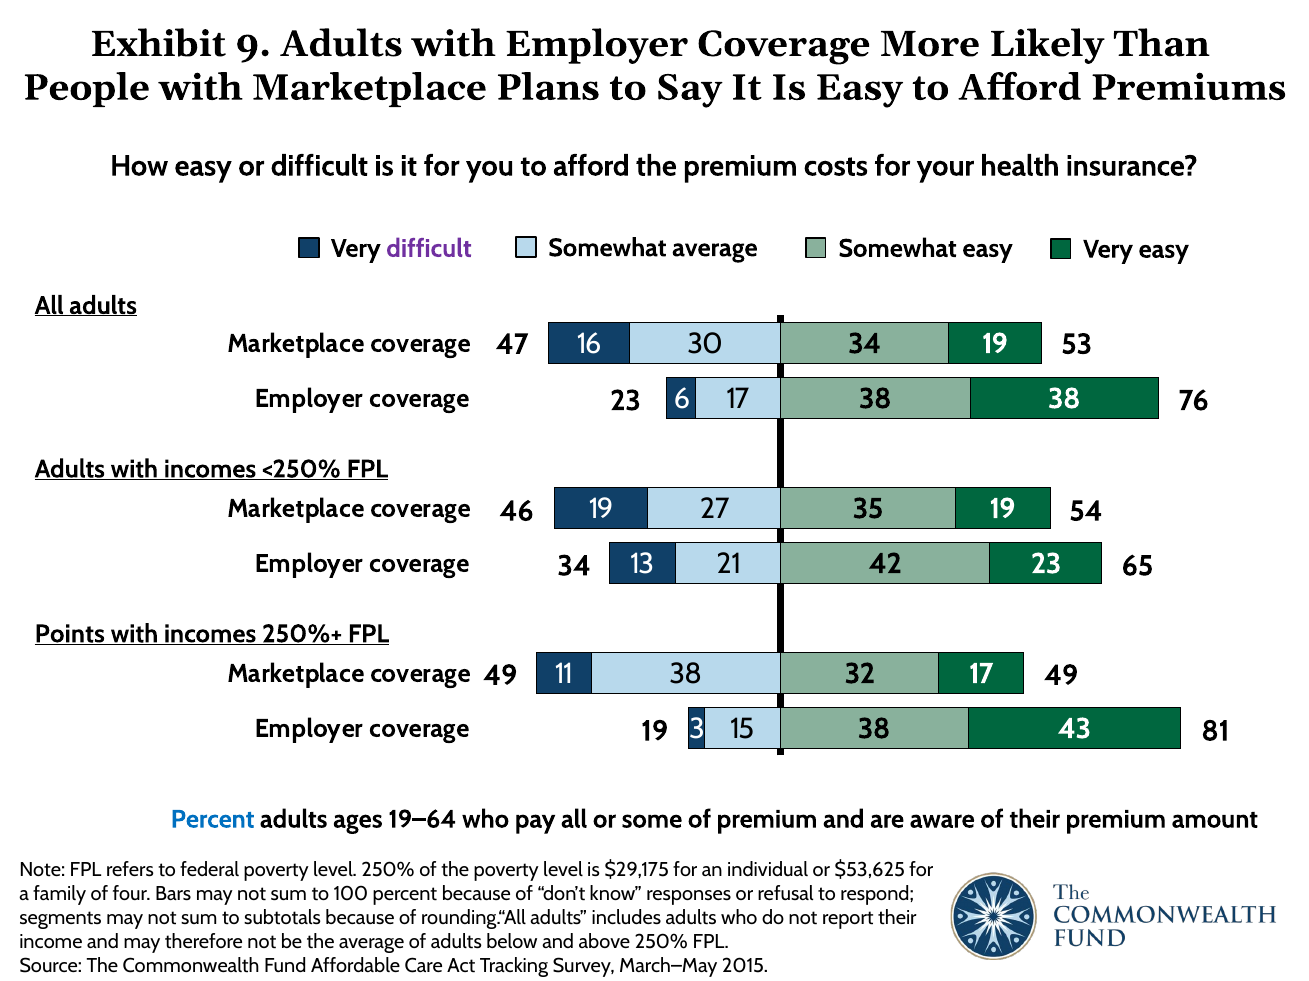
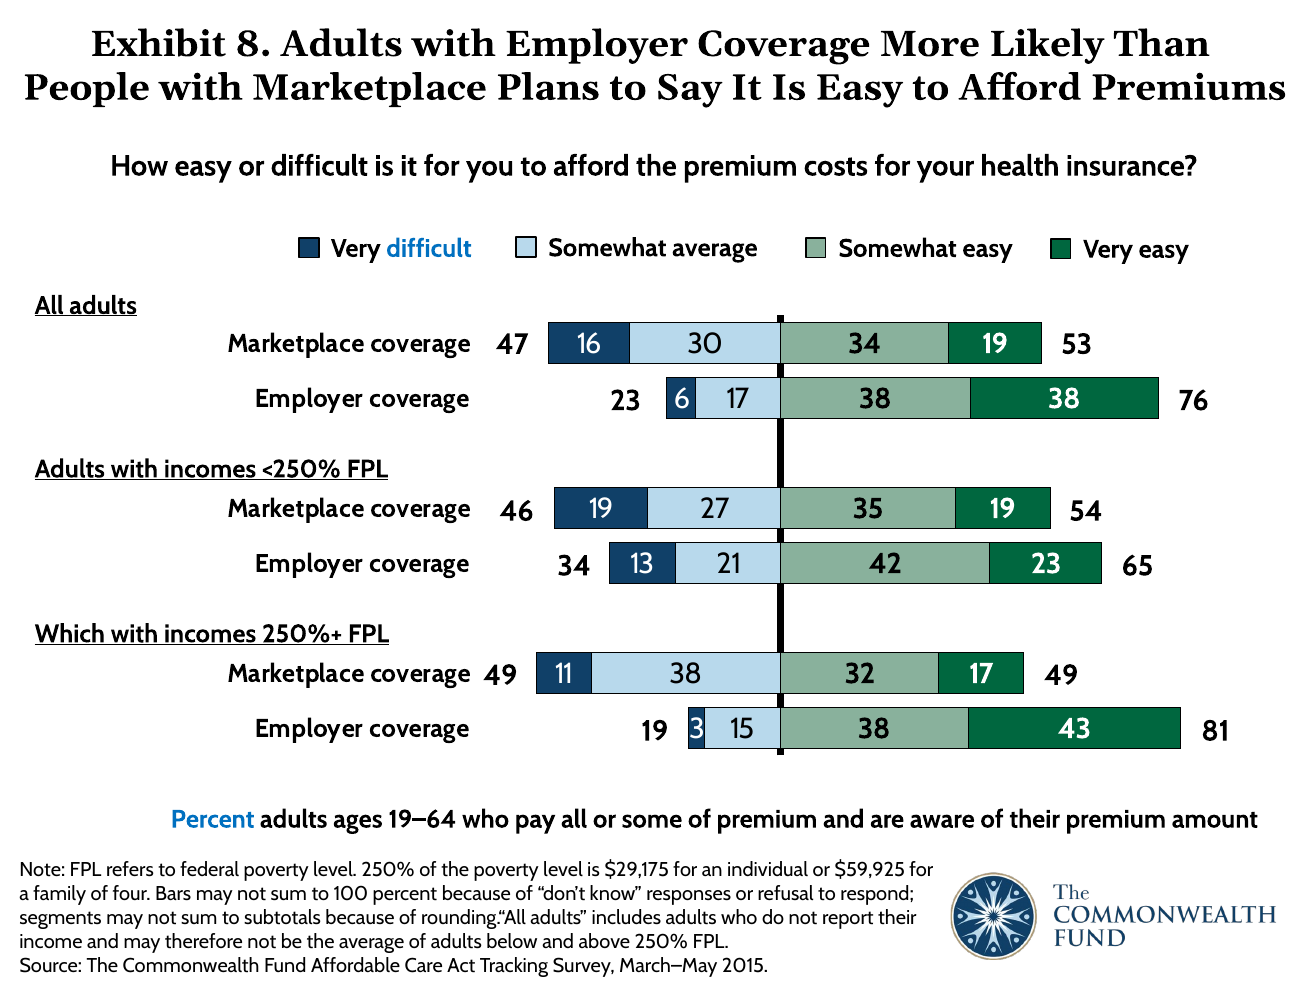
9: 9 -> 8 (254, 44)
difficult colour: purple -> blue (429, 249)
Points: Points -> Which (70, 634)
$53,625: $53,625 -> $59,925 (870, 871)
